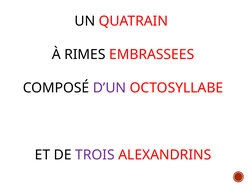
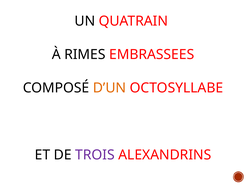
D’UN colour: purple -> orange (109, 88)
